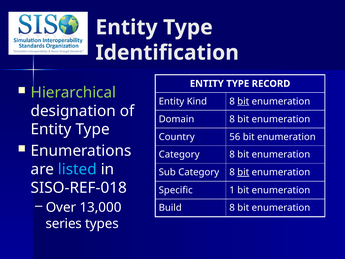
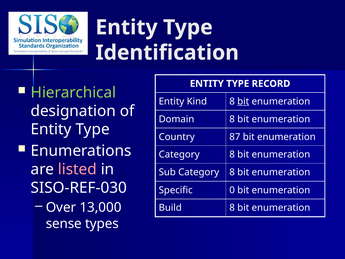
56: 56 -> 87 (235, 137)
listed colour: light blue -> pink (77, 169)
bit underline: present -> none (243, 172)
SISO-REF-018: SISO-REF-018 -> SISO-REF-030 (79, 188)
1: 1 -> 0 (232, 190)
series: series -> sense (64, 223)
